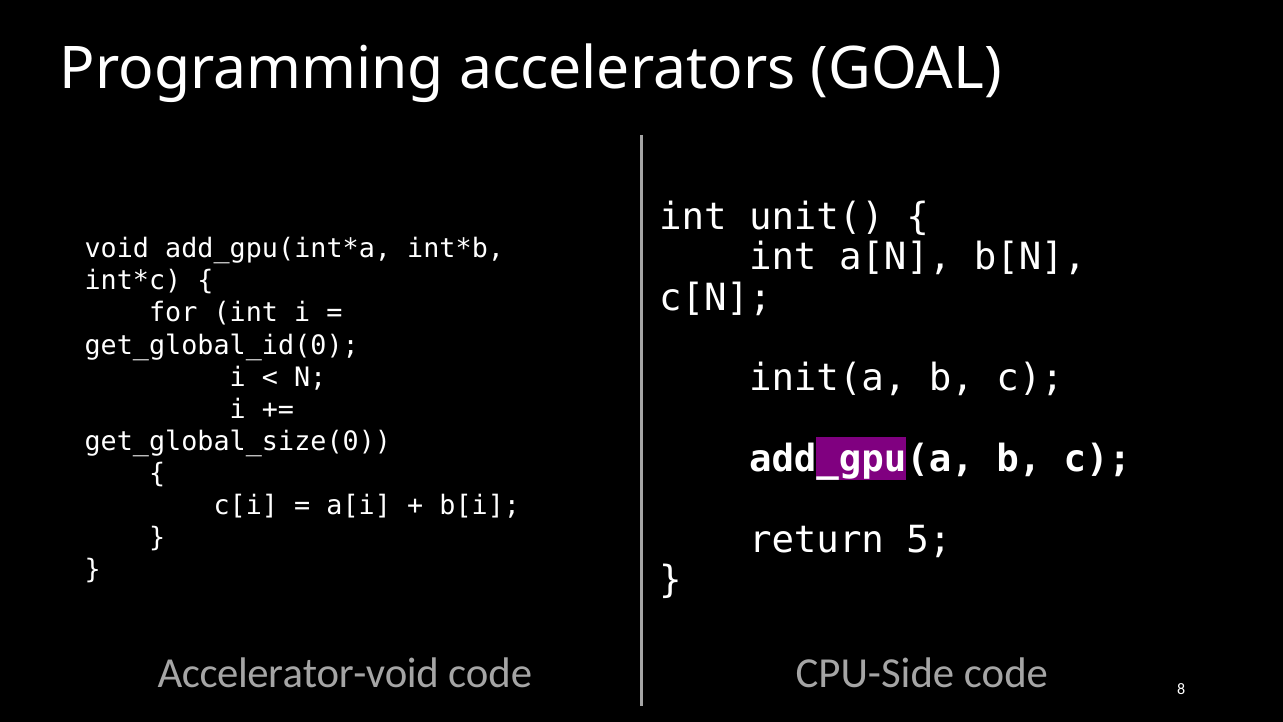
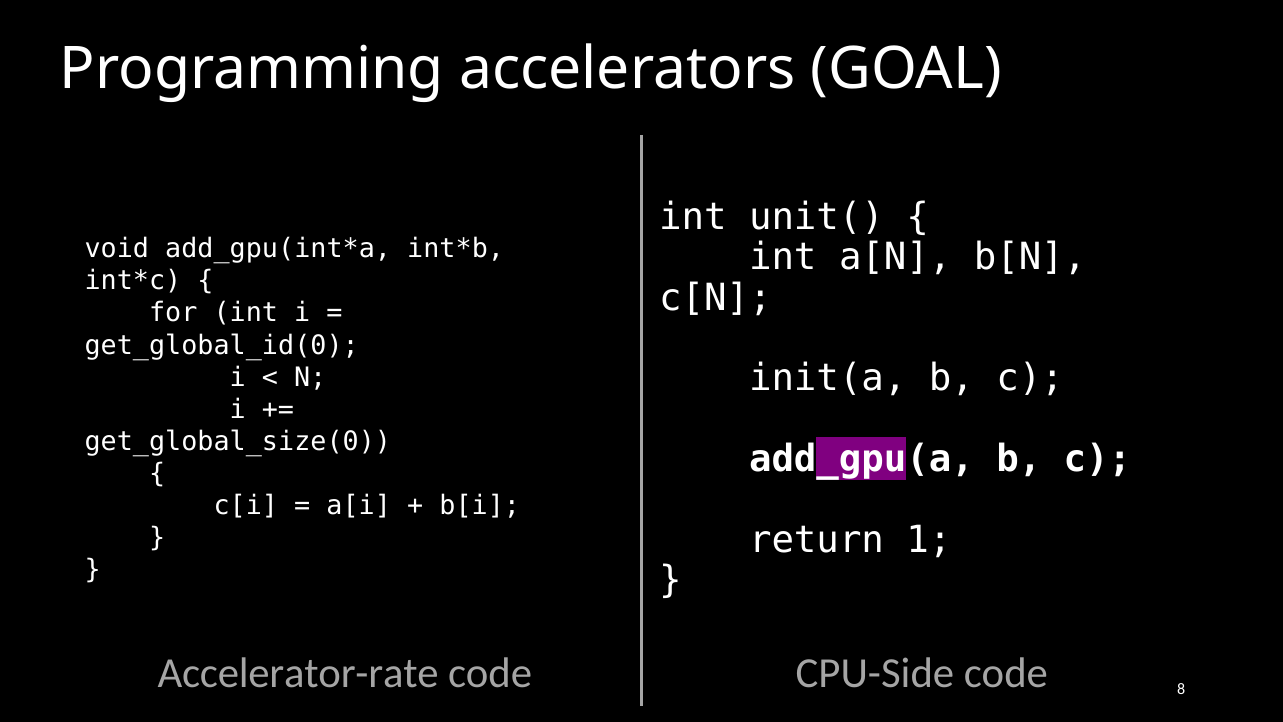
5: 5 -> 1 (929, 539)
Accelerator-void: Accelerator-void -> Accelerator-rate (298, 673)
